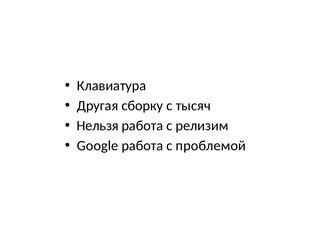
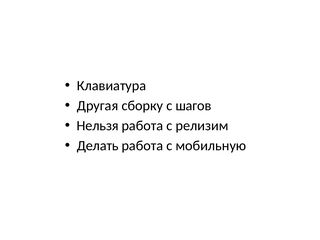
тысяч: тысяч -> шагов (193, 106)
Google: Google -> Делать (98, 146)
проблемой: проблемой -> мобильную (211, 146)
